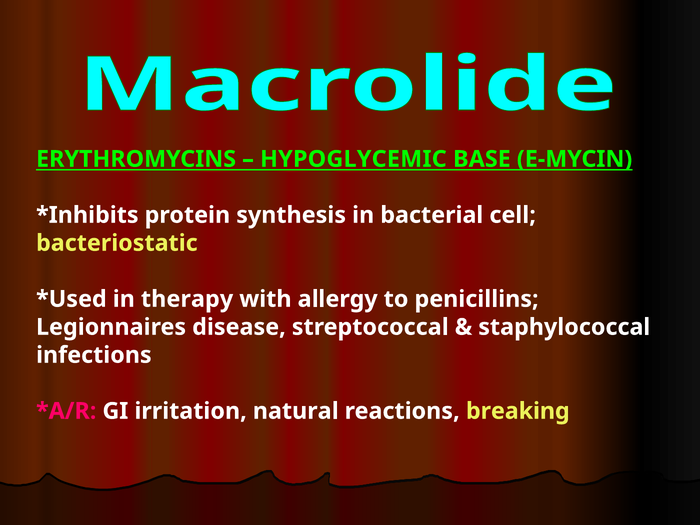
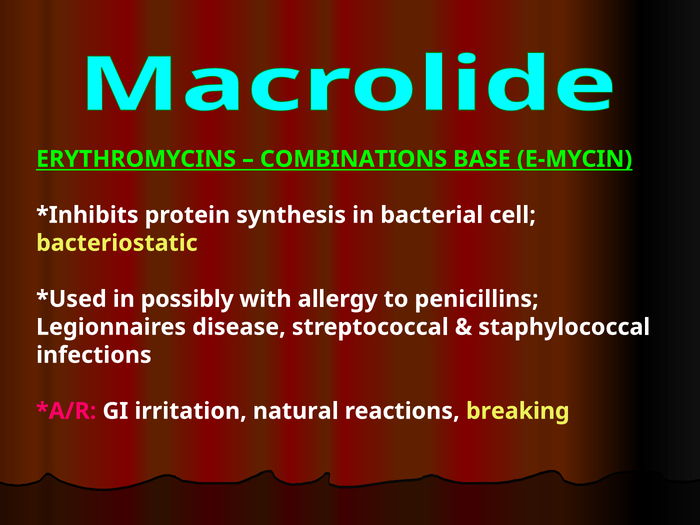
HYPOGLYCEMIC: HYPOGLYCEMIC -> COMBINATIONS (354, 159)
therapy: therapy -> possibly (187, 299)
